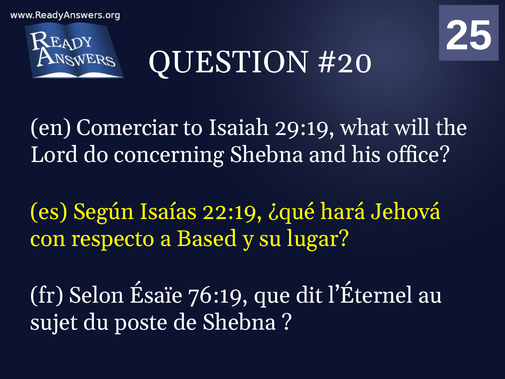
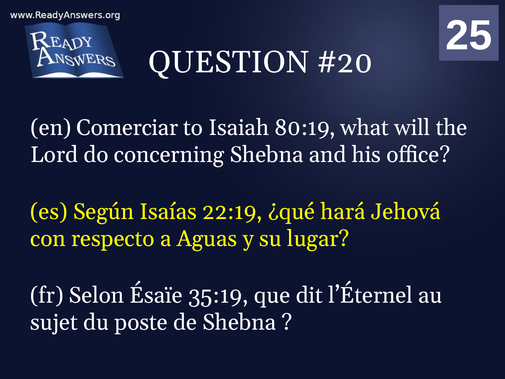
29:19: 29:19 -> 80:19 (305, 128)
Based: Based -> Aguas (207, 238)
76:19: 76:19 -> 35:19 (218, 295)
